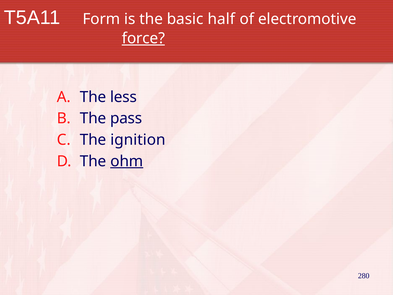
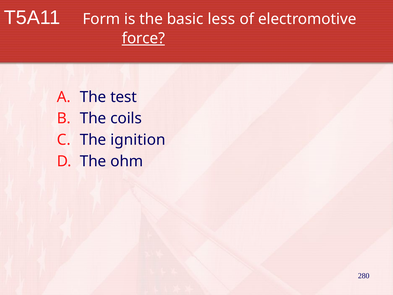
half: half -> less (221, 19)
less: less -> test (124, 97)
pass: pass -> coils (126, 118)
ohm underline: present -> none (127, 161)
